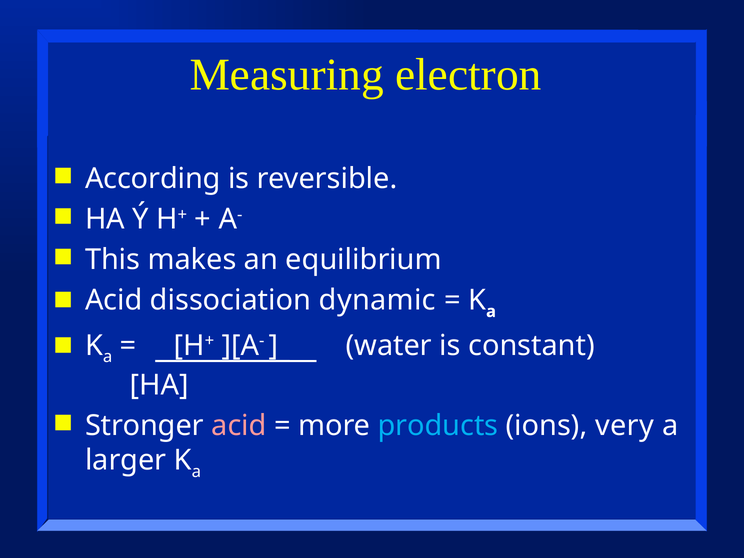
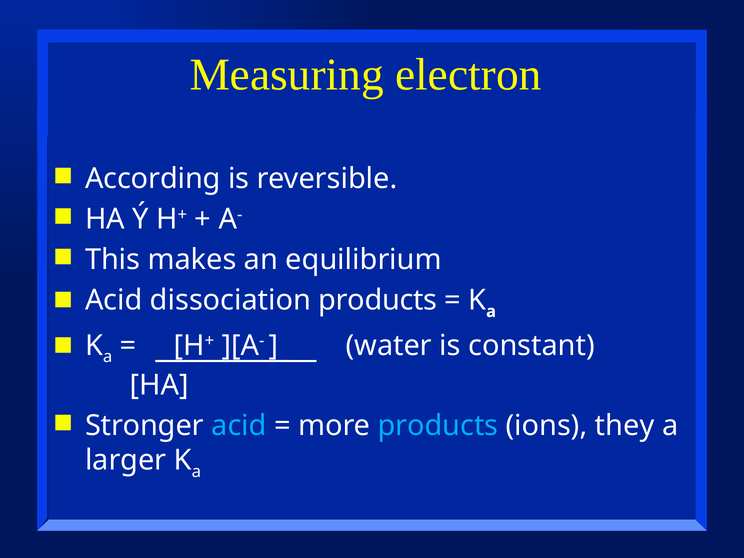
dissociation dynamic: dynamic -> products (378, 300)
acid colour: pink -> light blue (239, 426)
very: very -> they (625, 426)
